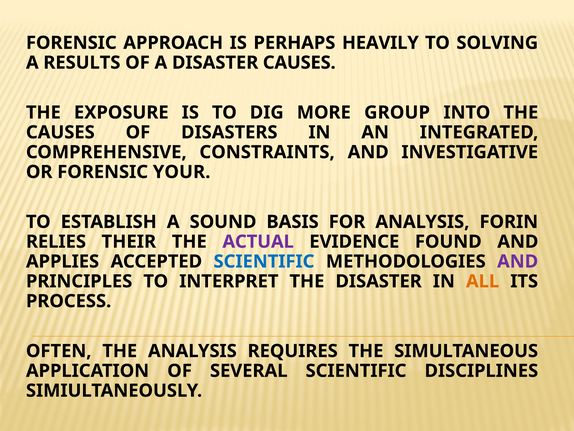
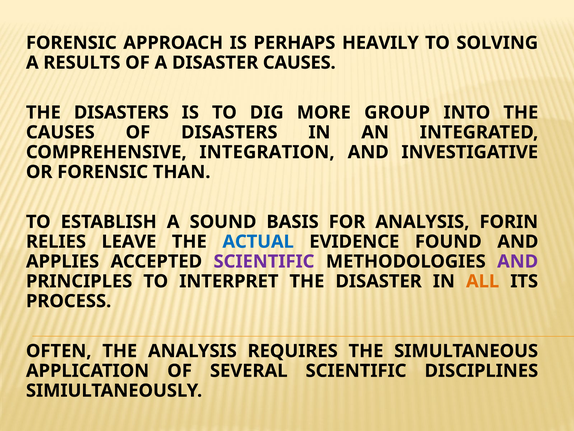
THE EXPOSURE: EXPOSURE -> DISASTERS (121, 112)
CONSTRAINTS: CONSTRAINTS -> INTEGRATION (267, 152)
YOUR: YOUR -> THAN (182, 172)
THEIR: THEIR -> LEAVE (129, 241)
ACTUAL colour: purple -> blue (258, 241)
SCIENTIFIC colour: blue -> purple (264, 261)
